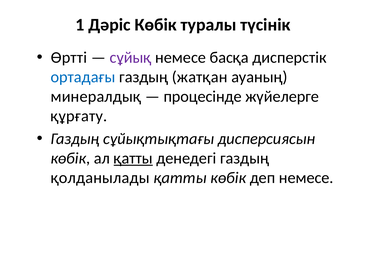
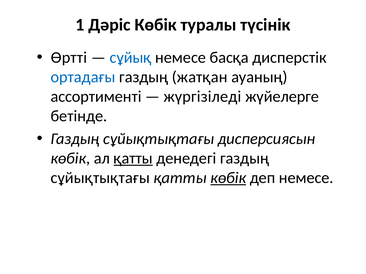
сұйық colour: purple -> blue (131, 58)
минералдық: минералдық -> ассортиментi (96, 97)
процесiнде: процесiнде -> жүргiзiледi (202, 97)
құрғату: құрғату -> бетiнде (79, 116)
қолданылады: қолданылады -> сұйықтықтағы (100, 178)
көбік underline: none -> present (228, 178)
